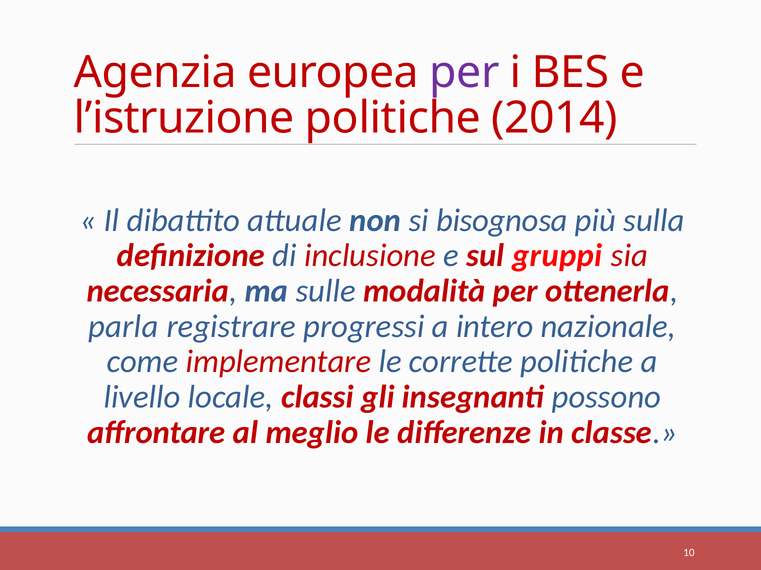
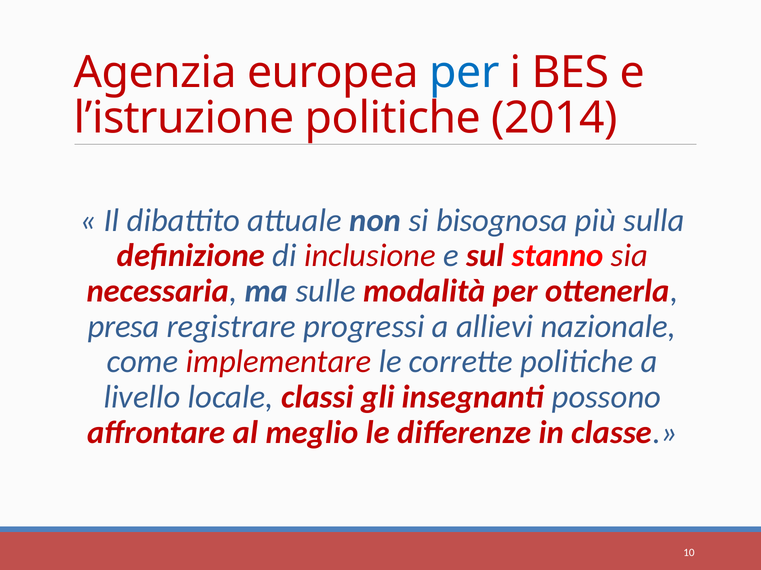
per colour: purple -> blue (465, 73)
gruppi: gruppi -> stanno (558, 256)
parla: parla -> presa (124, 327)
intero: intero -> allievi (495, 327)
